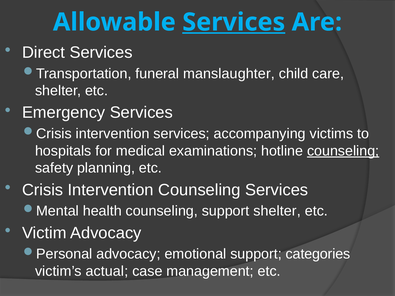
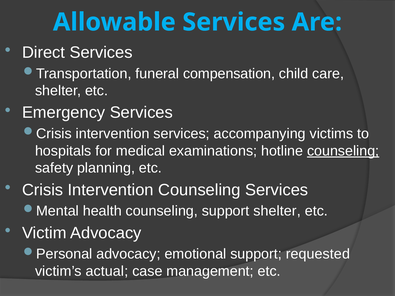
Services underline: present -> none (234, 22)
manslaughter: manslaughter -> compensation (229, 74)
categories: categories -> requested (318, 254)
